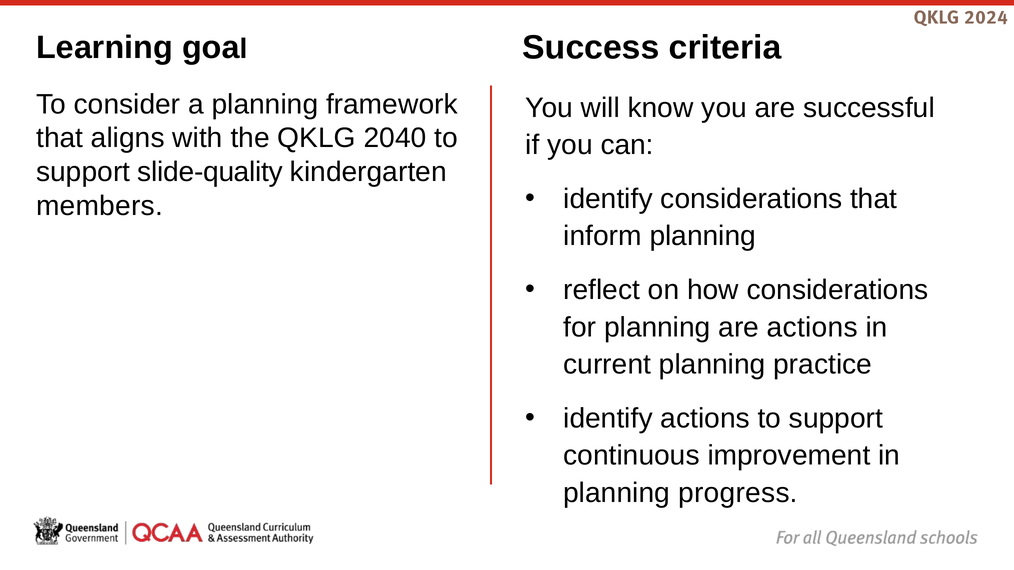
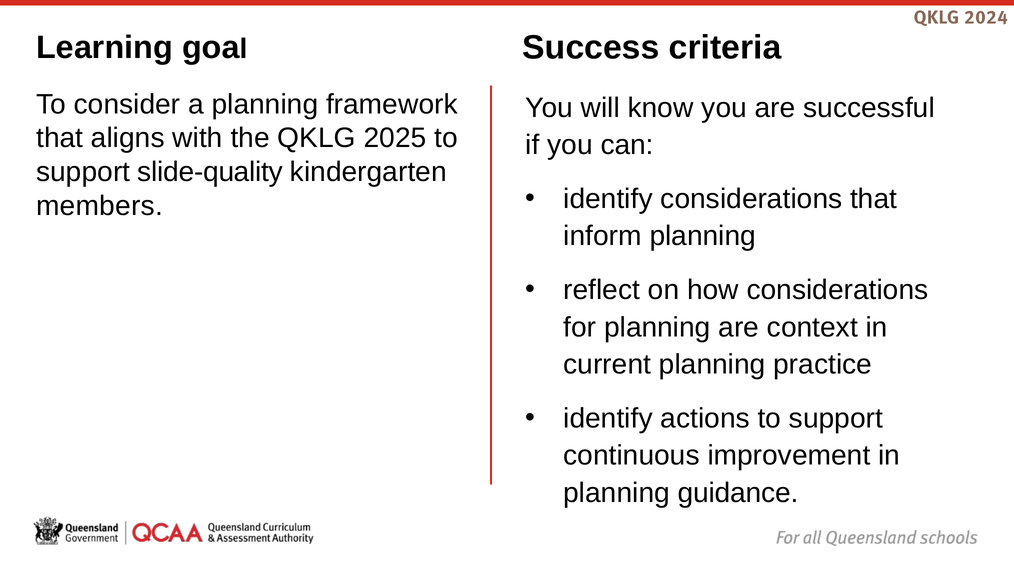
2040: 2040 -> 2025 (395, 138)
are actions: actions -> context (812, 327)
progress: progress -> guidance (738, 493)
